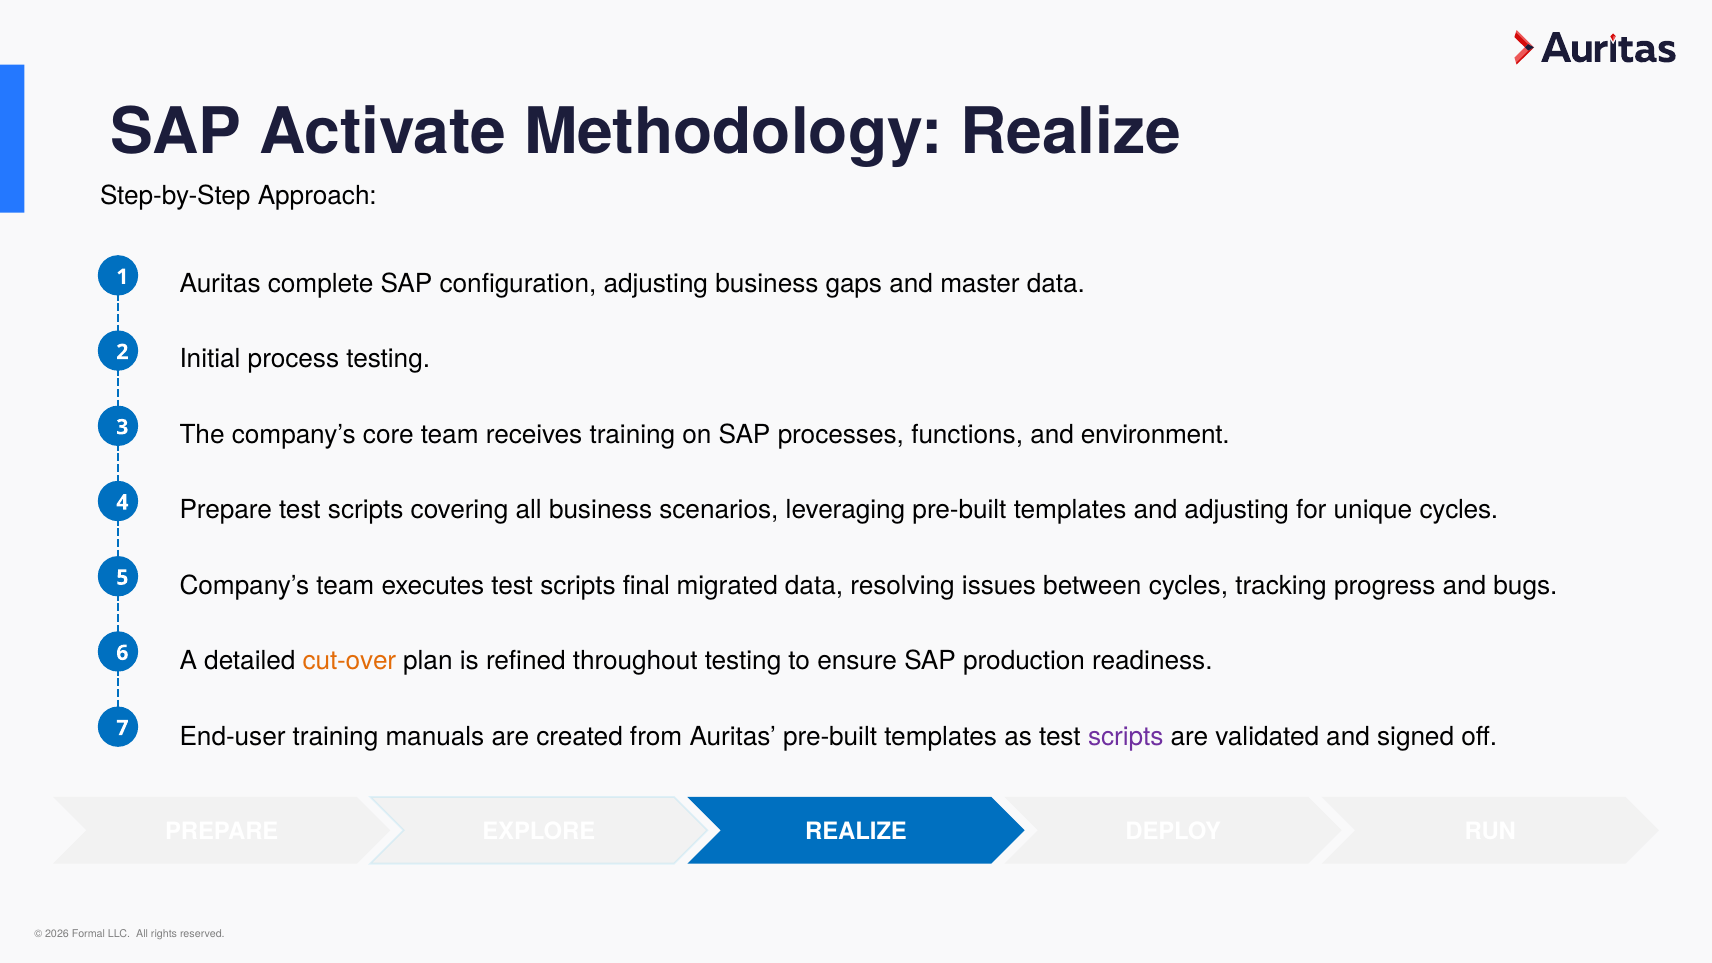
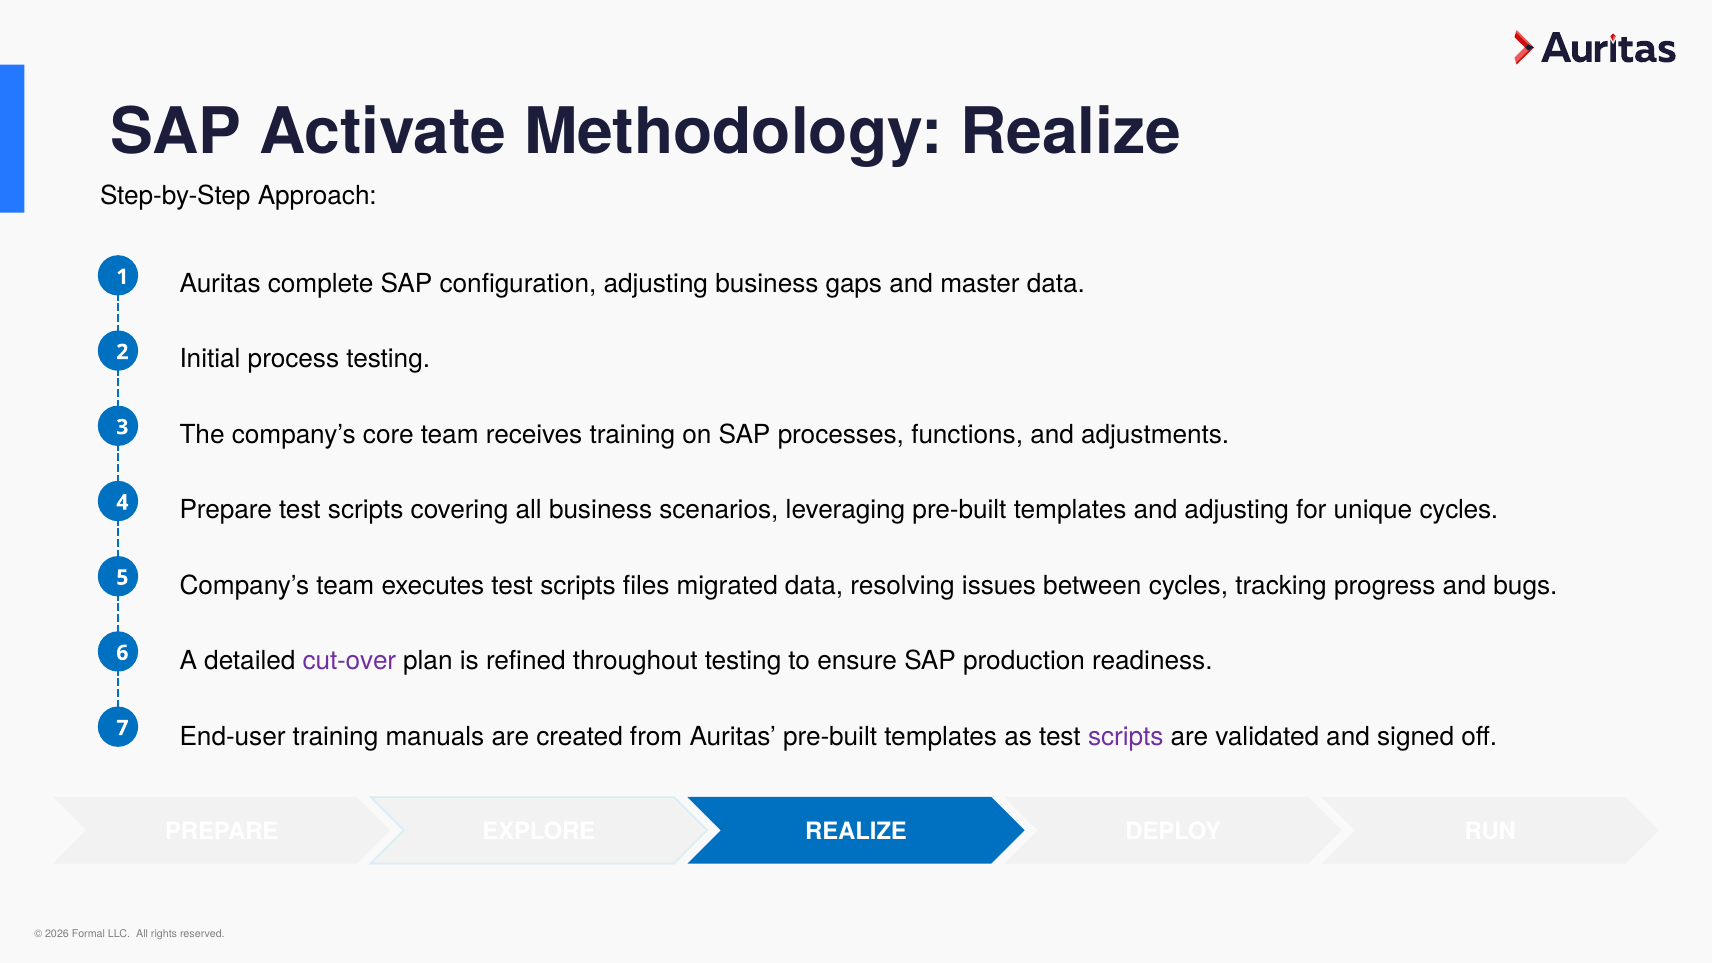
environment: environment -> adjustments (1155, 435)
final: final -> files (646, 586)
cut-over colour: orange -> purple (349, 661)
